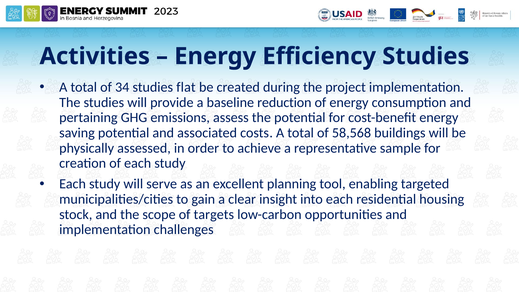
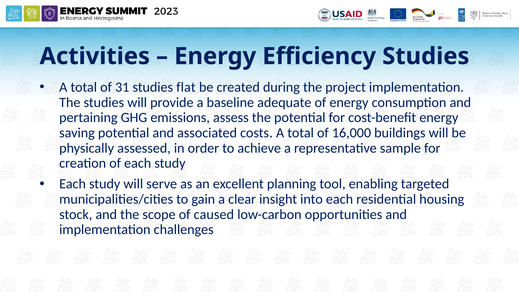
34: 34 -> 31 (122, 87)
reduction: reduction -> adequate (284, 102)
58,568: 58,568 -> 16,000 (351, 133)
targets: targets -> caused (214, 214)
